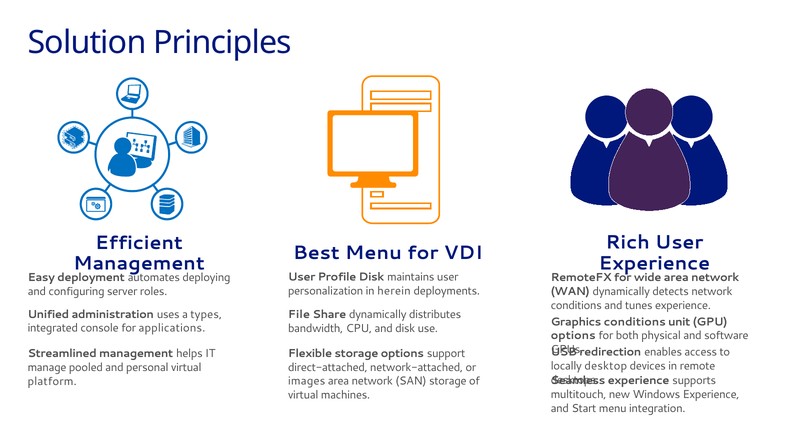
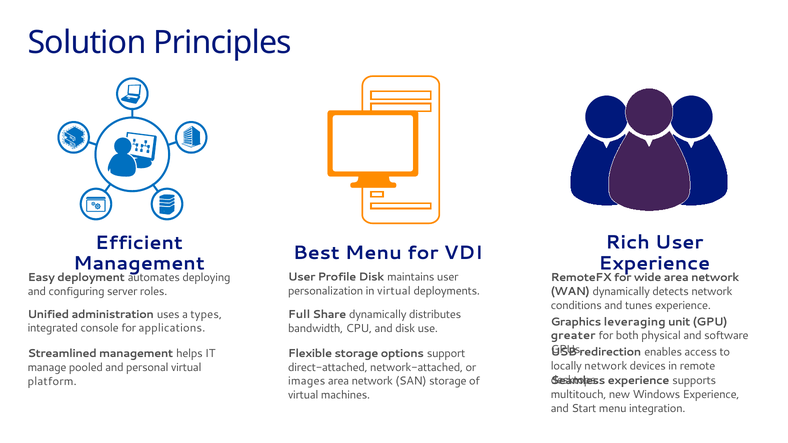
in herein: herein -> virtual (394, 291)
File: File -> Full (299, 315)
Graphics conditions: conditions -> leveraging (635, 322)
options: options -> greater (573, 336)
locally desktop: desktop -> network (606, 366)
